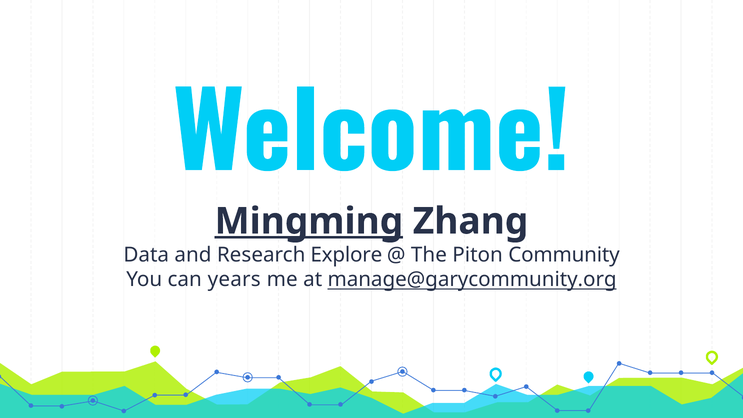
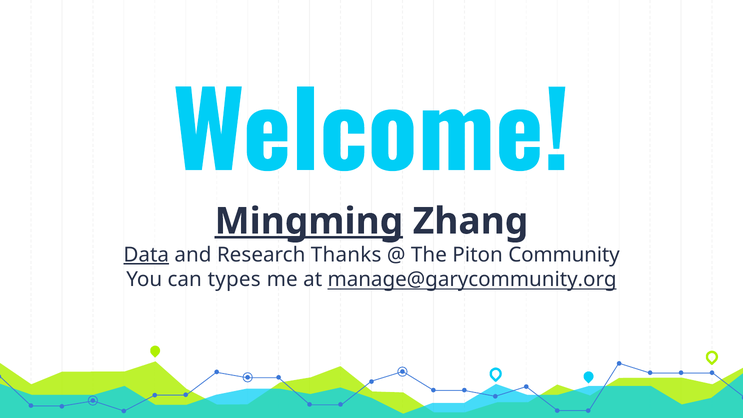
Data underline: none -> present (146, 255)
Explore: Explore -> Thanks (346, 255)
years: years -> types (234, 280)
